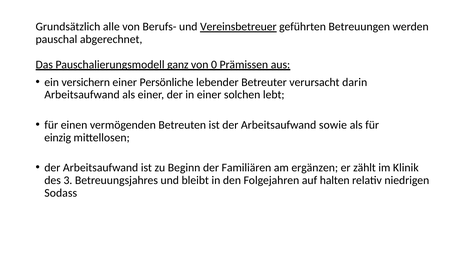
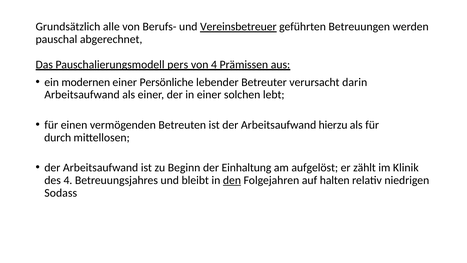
ganz: ganz -> pers (178, 65)
von 0: 0 -> 4 (214, 65)
versichern: versichern -> modernen (86, 82)
sowie: sowie -> hierzu (333, 125)
einzig: einzig -> durch (58, 137)
Familiären: Familiären -> Einhaltung (246, 167)
ergänzen: ergänzen -> aufgelöst (315, 167)
des 3: 3 -> 4 (68, 180)
den underline: none -> present (232, 180)
